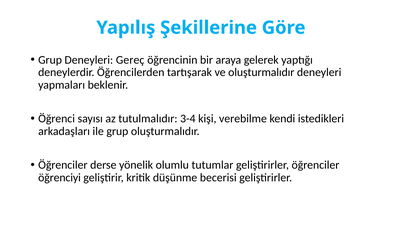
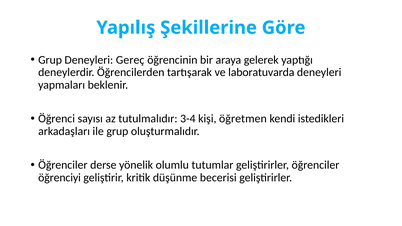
ve oluşturmalıdır: oluşturmalıdır -> laboratuvarda (261, 72)
verebilme: verebilme -> öğretmen (243, 119)
